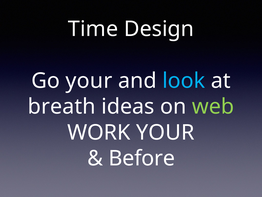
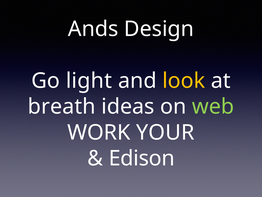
Time: Time -> Ands (93, 29)
Go your: your -> light (89, 81)
look colour: light blue -> yellow (184, 81)
Before: Before -> Edison (142, 158)
